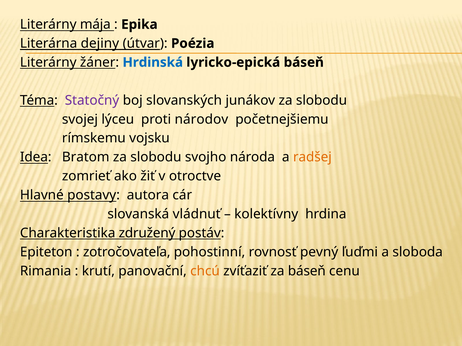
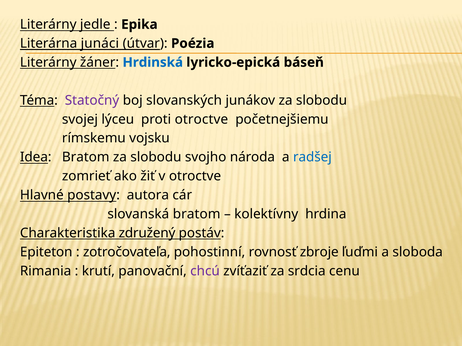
mája: mája -> jedle (95, 24)
dejiny: dejiny -> junáci (100, 43)
proti národov: národov -> otroctve (201, 119)
radšej colour: orange -> blue (312, 157)
slovanská vládnuť: vládnuť -> bratom (197, 214)
pevný: pevný -> zbroje (319, 252)
chcú colour: orange -> purple (205, 271)
za báseň: báseň -> srdcia (307, 271)
